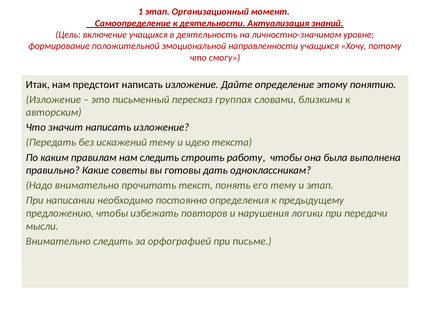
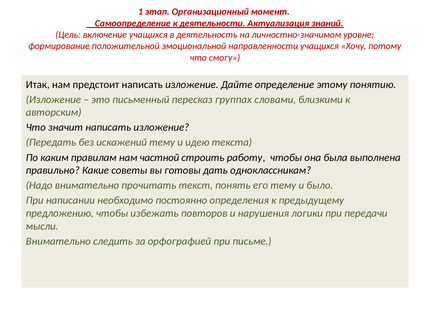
нам следить: следить -> частной (159, 158)
и этап: этап -> было (320, 186)
